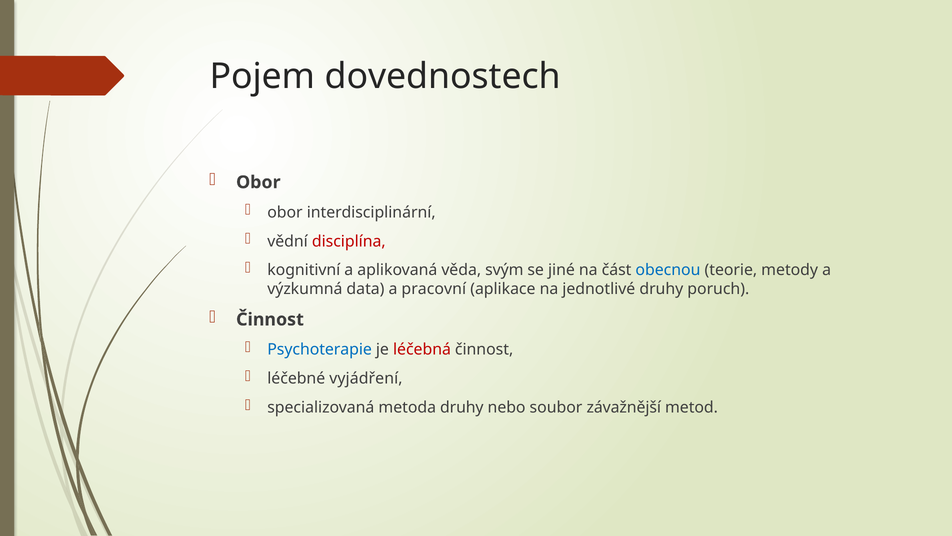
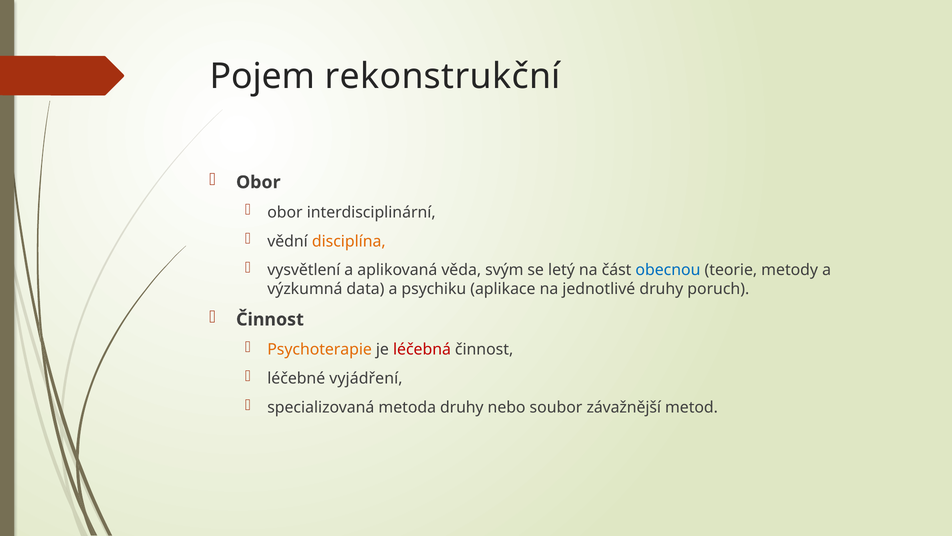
dovednostech: dovednostech -> rekonstrukční (443, 76)
disciplína colour: red -> orange (349, 241)
kognitivní: kognitivní -> vysvětlení (304, 270)
jiné: jiné -> letý (561, 270)
pracovní: pracovní -> psychiku (434, 289)
Psychoterapie colour: blue -> orange (320, 349)
